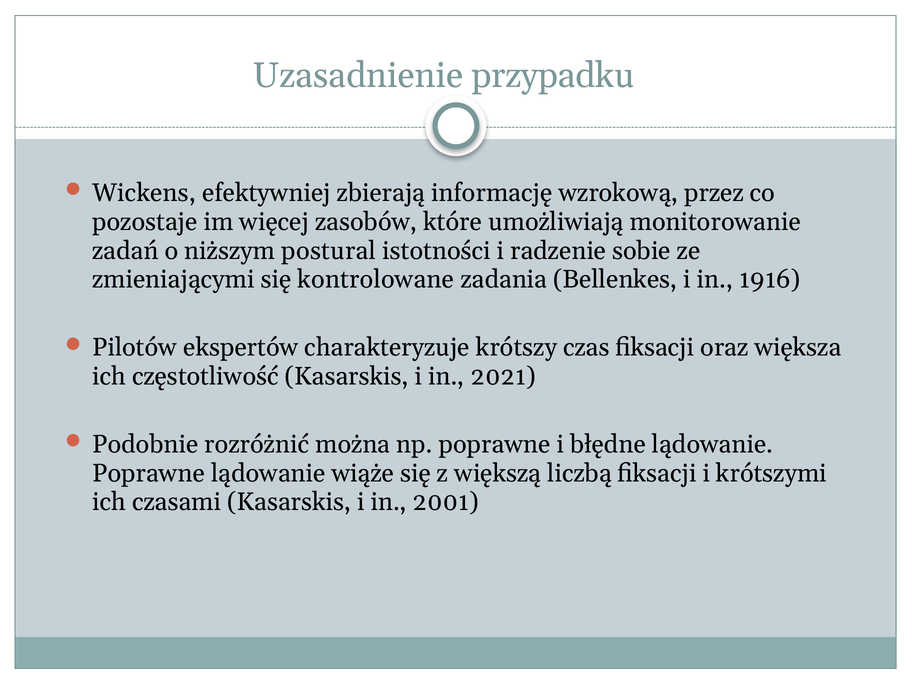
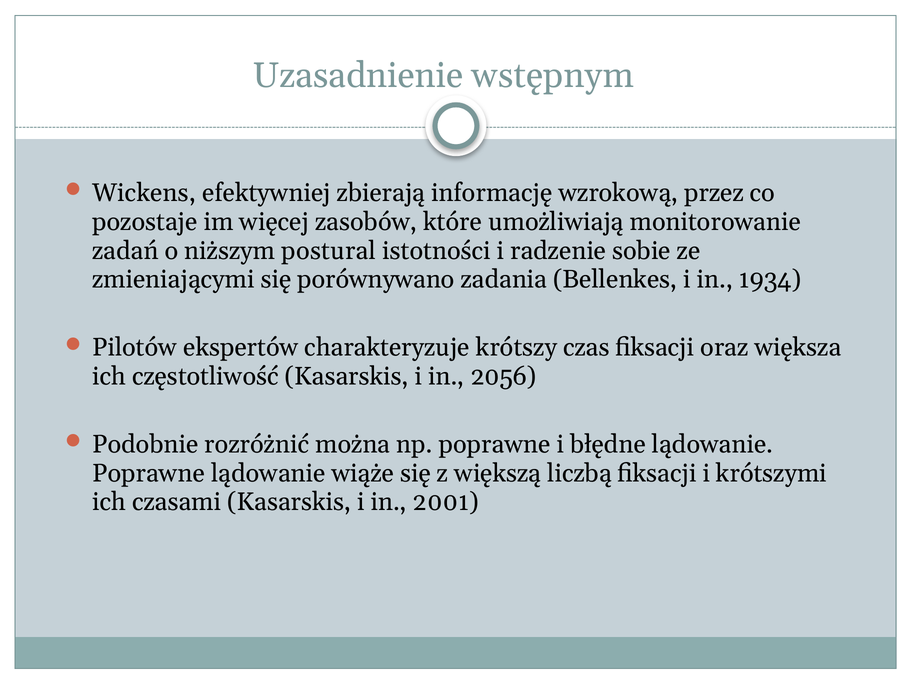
przypadku: przypadku -> wstępnym (553, 76)
kontrolowane: kontrolowane -> porównywano (376, 280)
1916: 1916 -> 1934 (770, 280)
2021: 2021 -> 2056 (503, 376)
